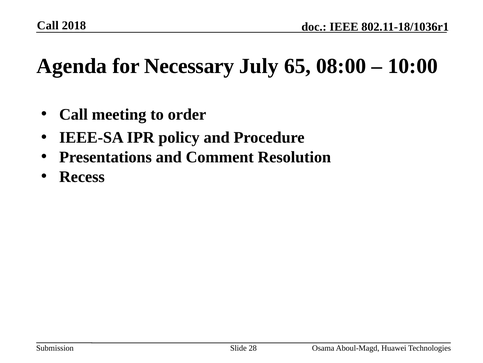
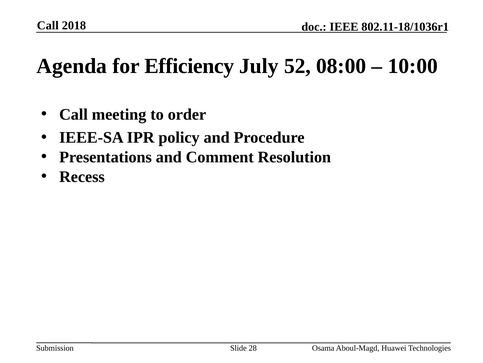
Necessary: Necessary -> Efficiency (189, 66)
65: 65 -> 52 (297, 66)
